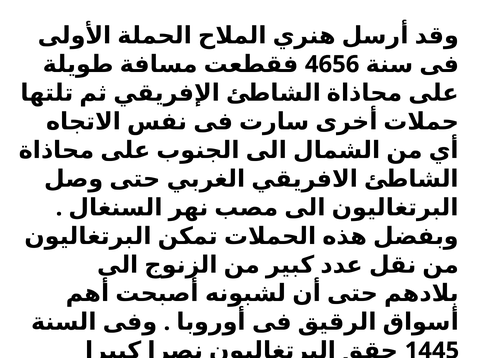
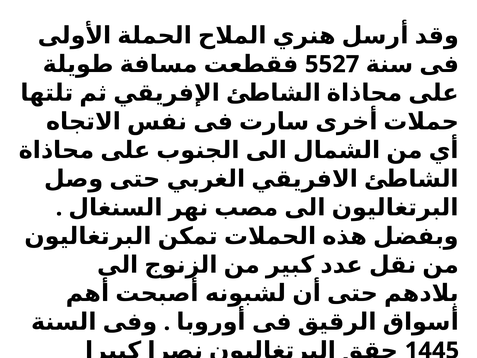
4656: 4656 -> 5527 (332, 64)
